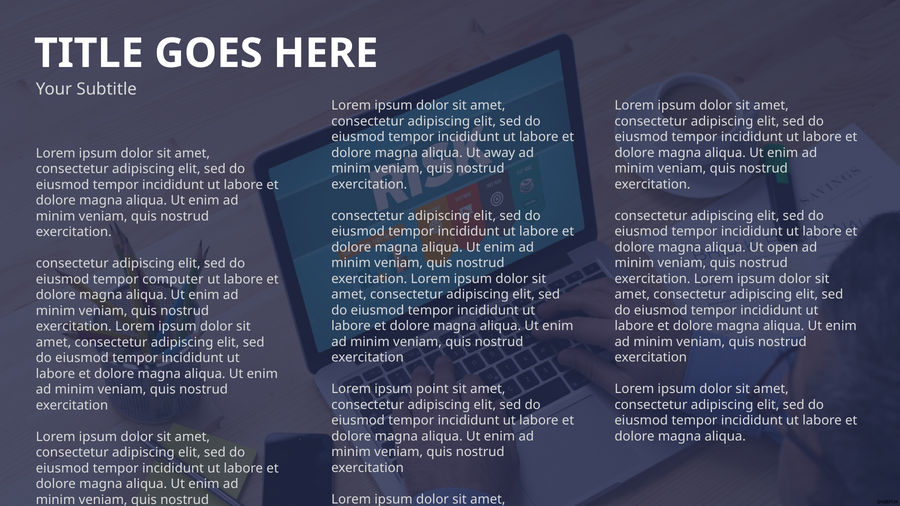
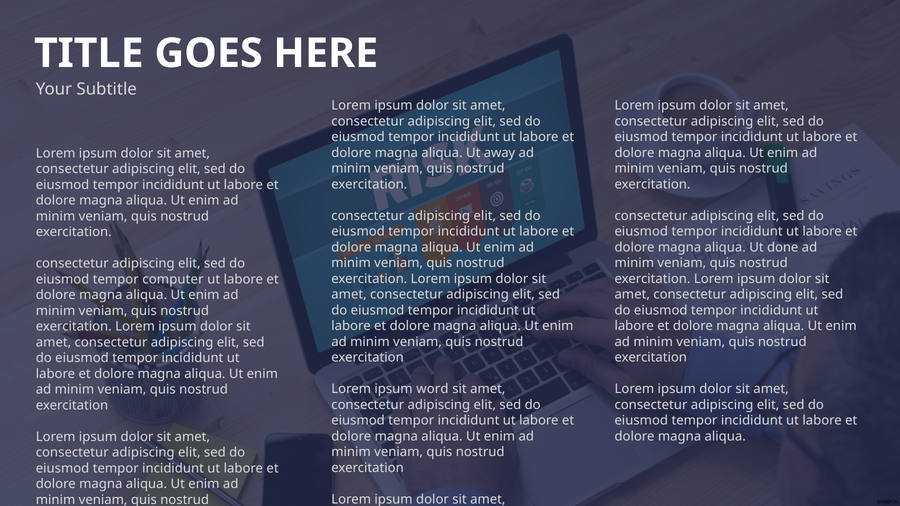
open: open -> done (783, 247)
point: point -> word (432, 389)
